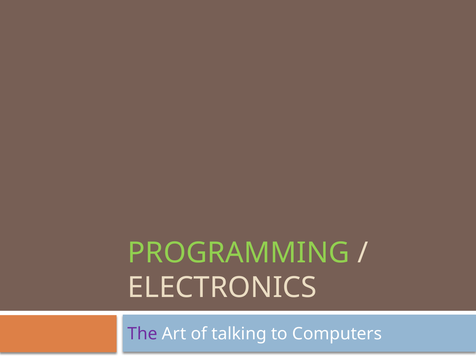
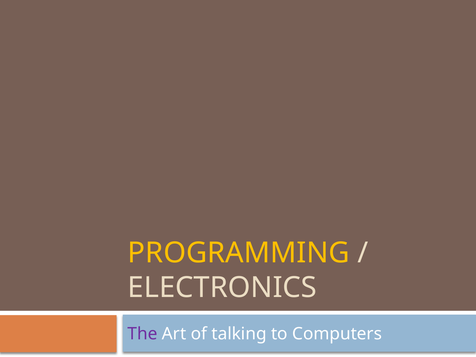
PROGRAMMING colour: light green -> yellow (239, 253)
